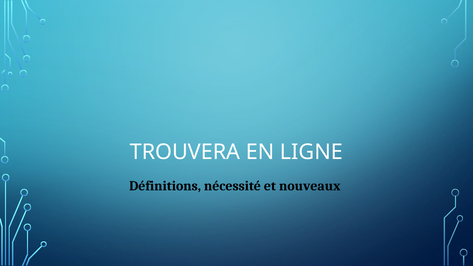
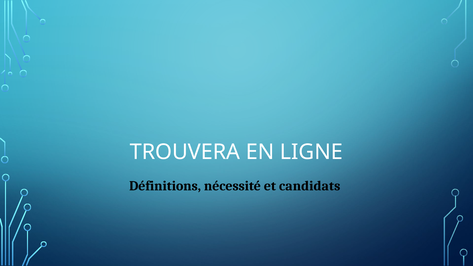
nouveaux: nouveaux -> candidats (310, 186)
